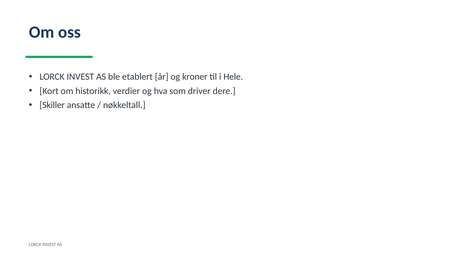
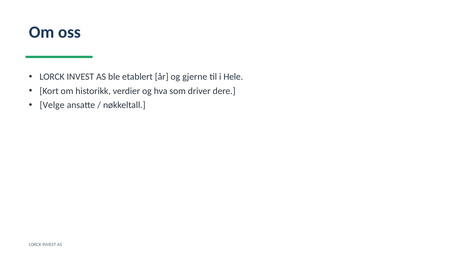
kroner: kroner -> gjerne (195, 77)
Skiller: Skiller -> Velge (52, 105)
